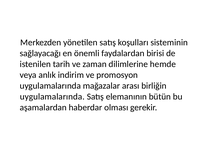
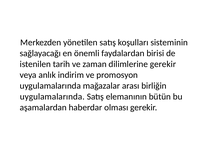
dilimlerine hemde: hemde -> gerekir (163, 64)
